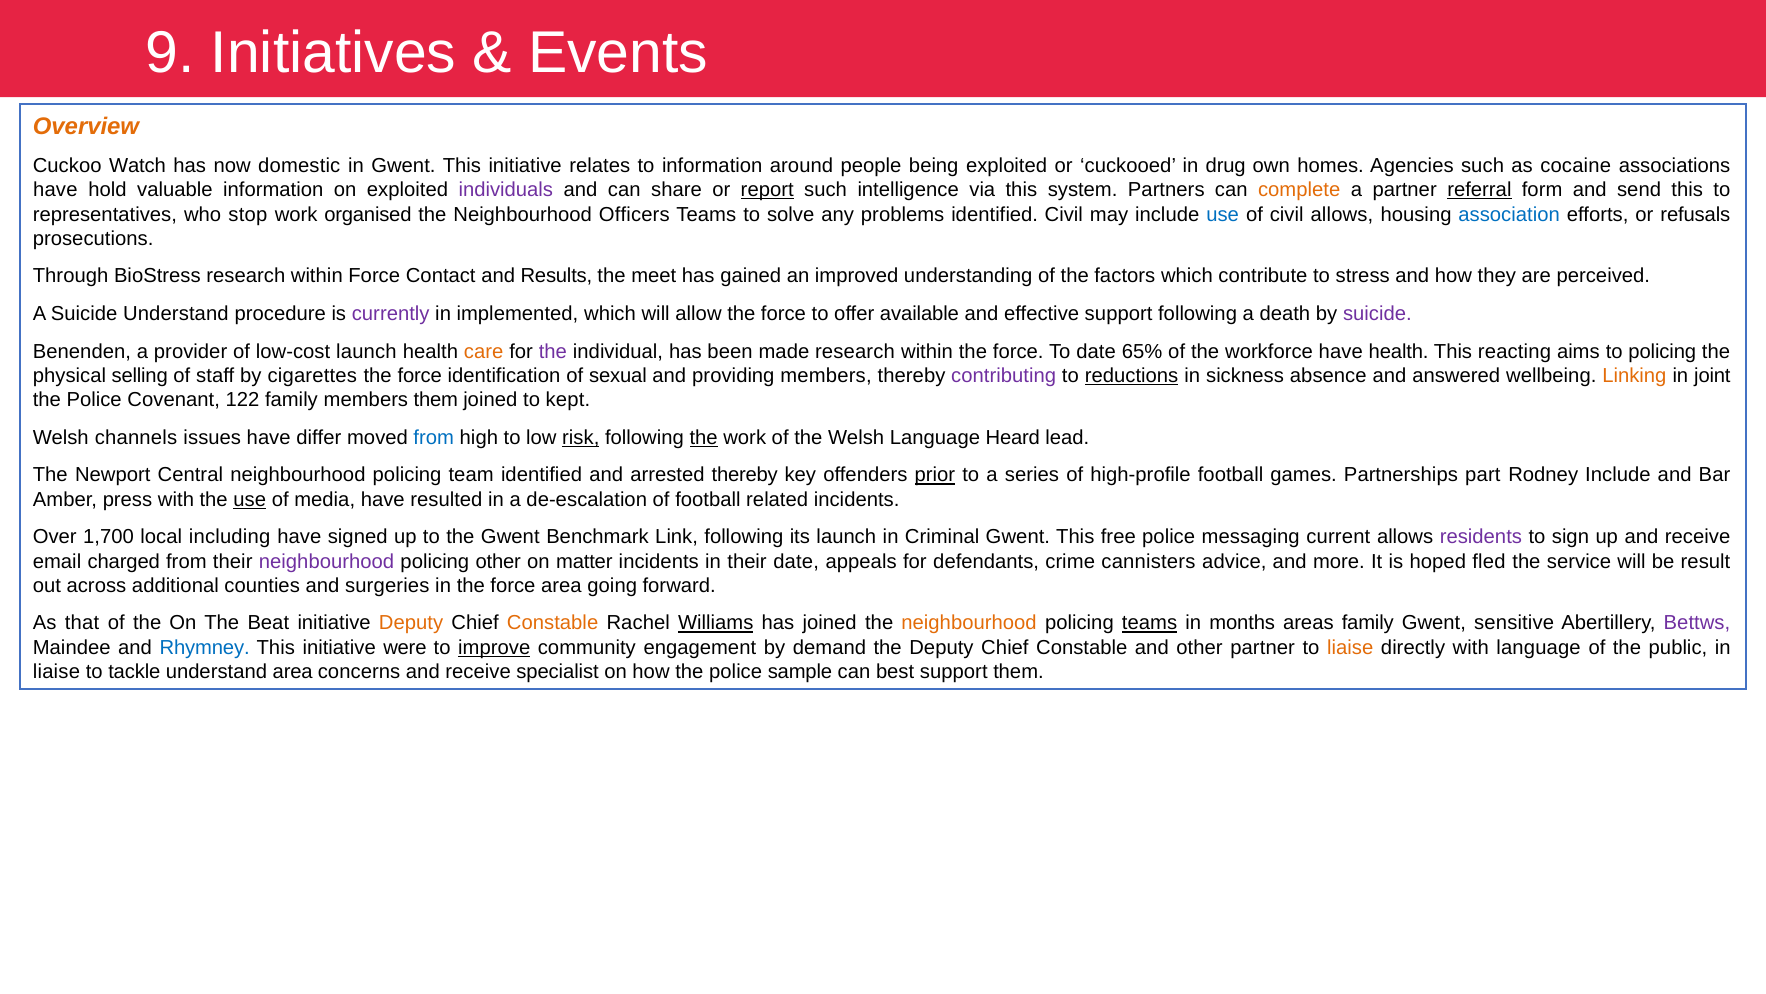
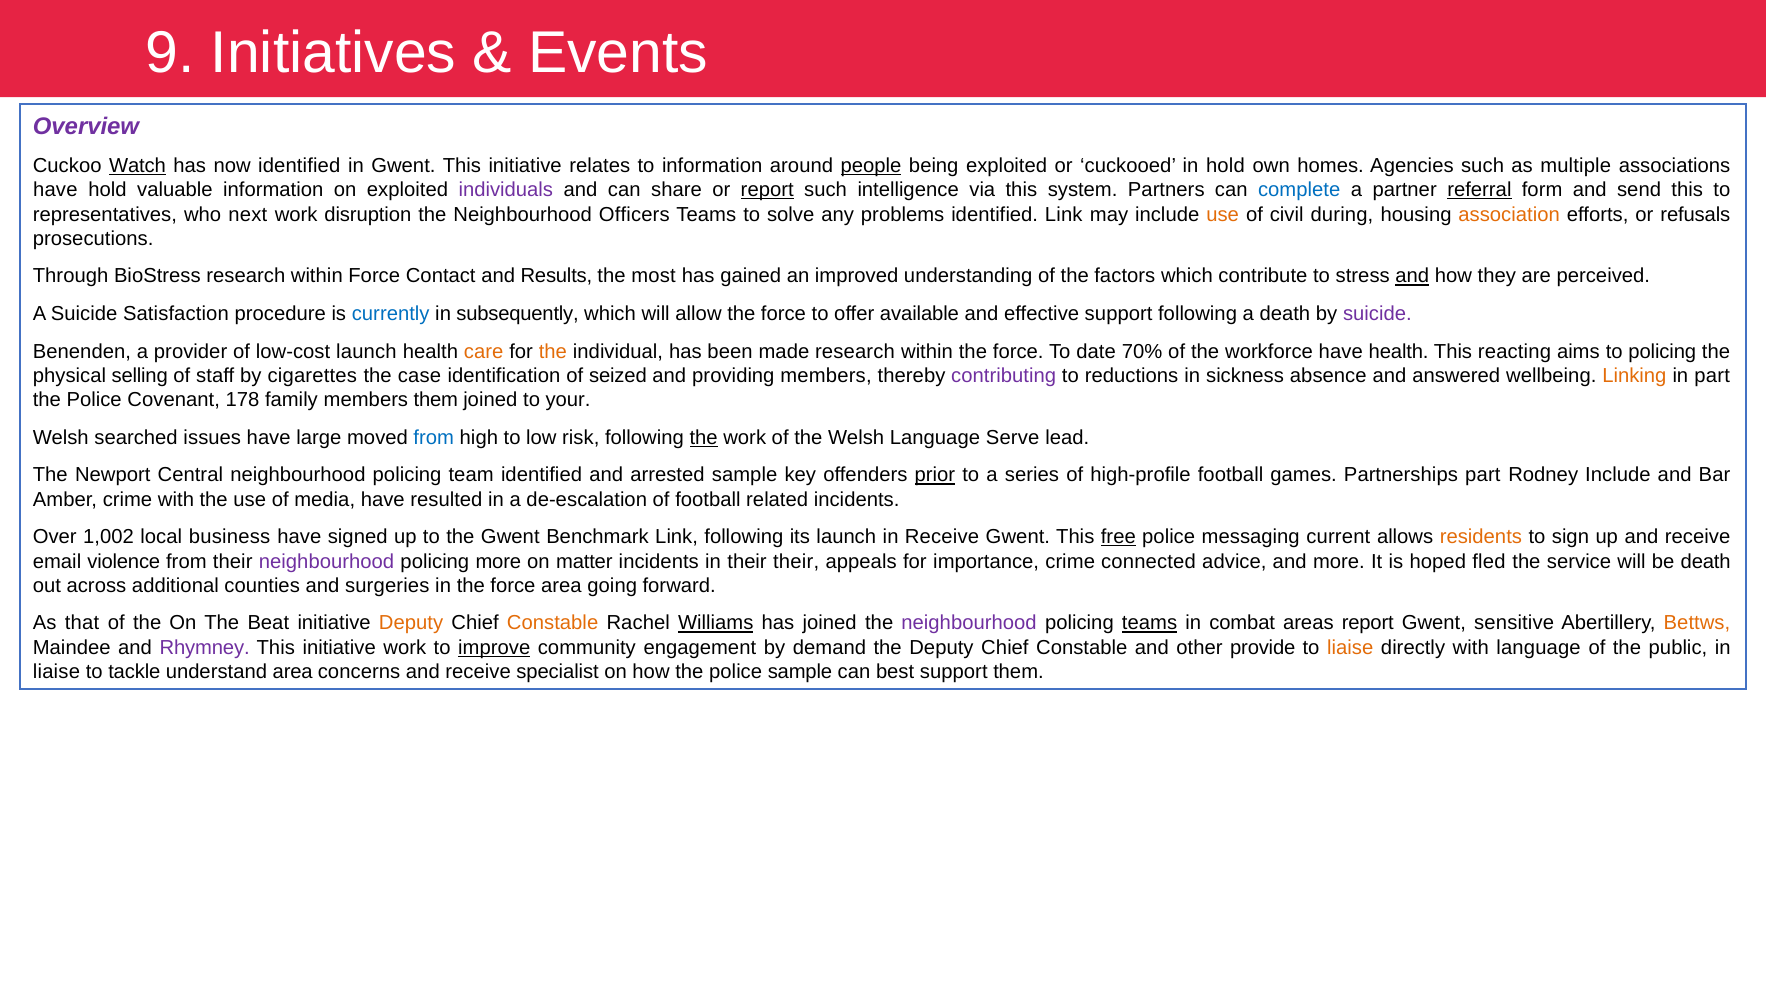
Overview colour: orange -> purple (86, 126)
Watch underline: none -> present (138, 166)
now domestic: domestic -> identified (299, 166)
people underline: none -> present (871, 166)
in drug: drug -> hold (1225, 166)
cocaine: cocaine -> multiple (1576, 166)
complete colour: orange -> blue (1299, 190)
stop: stop -> next (248, 214)
organised: organised -> disruption (368, 214)
identified Civil: Civil -> Link (1064, 214)
use colour: blue -> orange (1223, 214)
civil allows: allows -> during (1342, 214)
association colour: blue -> orange (1509, 214)
meet: meet -> most (654, 276)
and underline: none -> present (1412, 276)
Suicide Understand: Understand -> Satisfaction (176, 314)
currently colour: purple -> blue (391, 314)
implemented: implemented -> subsequently (518, 314)
the colour: purple -> orange (553, 351)
65%: 65% -> 70% (1142, 351)
force: force -> case (420, 375)
sexual: sexual -> seized (618, 375)
reductions underline: present -> none (1132, 375)
in joint: joint -> part (1712, 375)
122: 122 -> 178 (242, 400)
kept: kept -> your (568, 400)
channels: channels -> searched (136, 437)
differ: differ -> large (319, 437)
risk underline: present -> none (581, 437)
Heard: Heard -> Serve (1013, 437)
arrested thereby: thereby -> sample (745, 475)
Amber press: press -> crime (127, 499)
use underline: present -> none (250, 499)
1,700: 1,700 -> 1,002 (108, 537)
including: including -> business (230, 537)
in Criminal: Criminal -> Receive (942, 537)
free underline: none -> present (1118, 537)
residents colour: purple -> orange (1481, 537)
charged: charged -> violence (124, 561)
policing other: other -> more (498, 561)
their date: date -> their (796, 561)
defendants: defendants -> importance (986, 561)
cannisters: cannisters -> connected (1148, 561)
be result: result -> death (1706, 561)
neighbourhood colour: orange -> purple (969, 623)
months: months -> combat (1242, 623)
areas family: family -> report (1368, 623)
Bettws colour: purple -> orange (1697, 623)
Rhymney colour: blue -> purple (205, 647)
initiative were: were -> work (405, 647)
other partner: partner -> provide (1263, 647)
